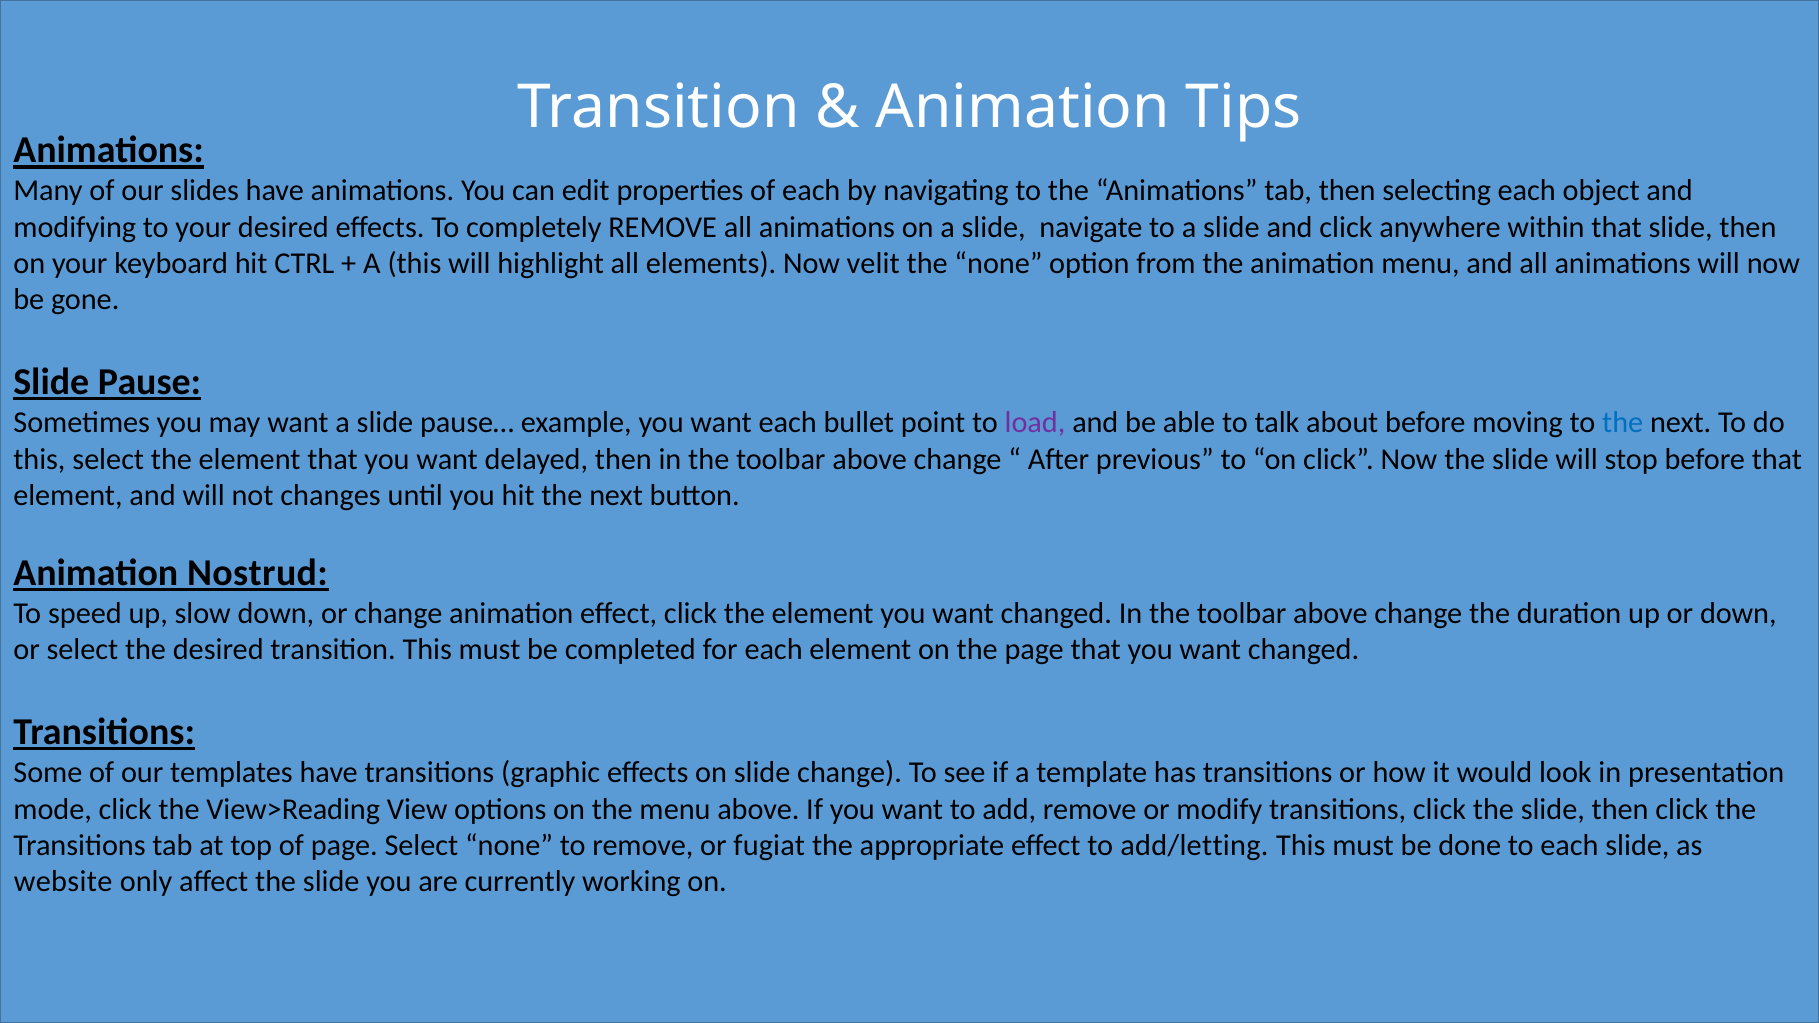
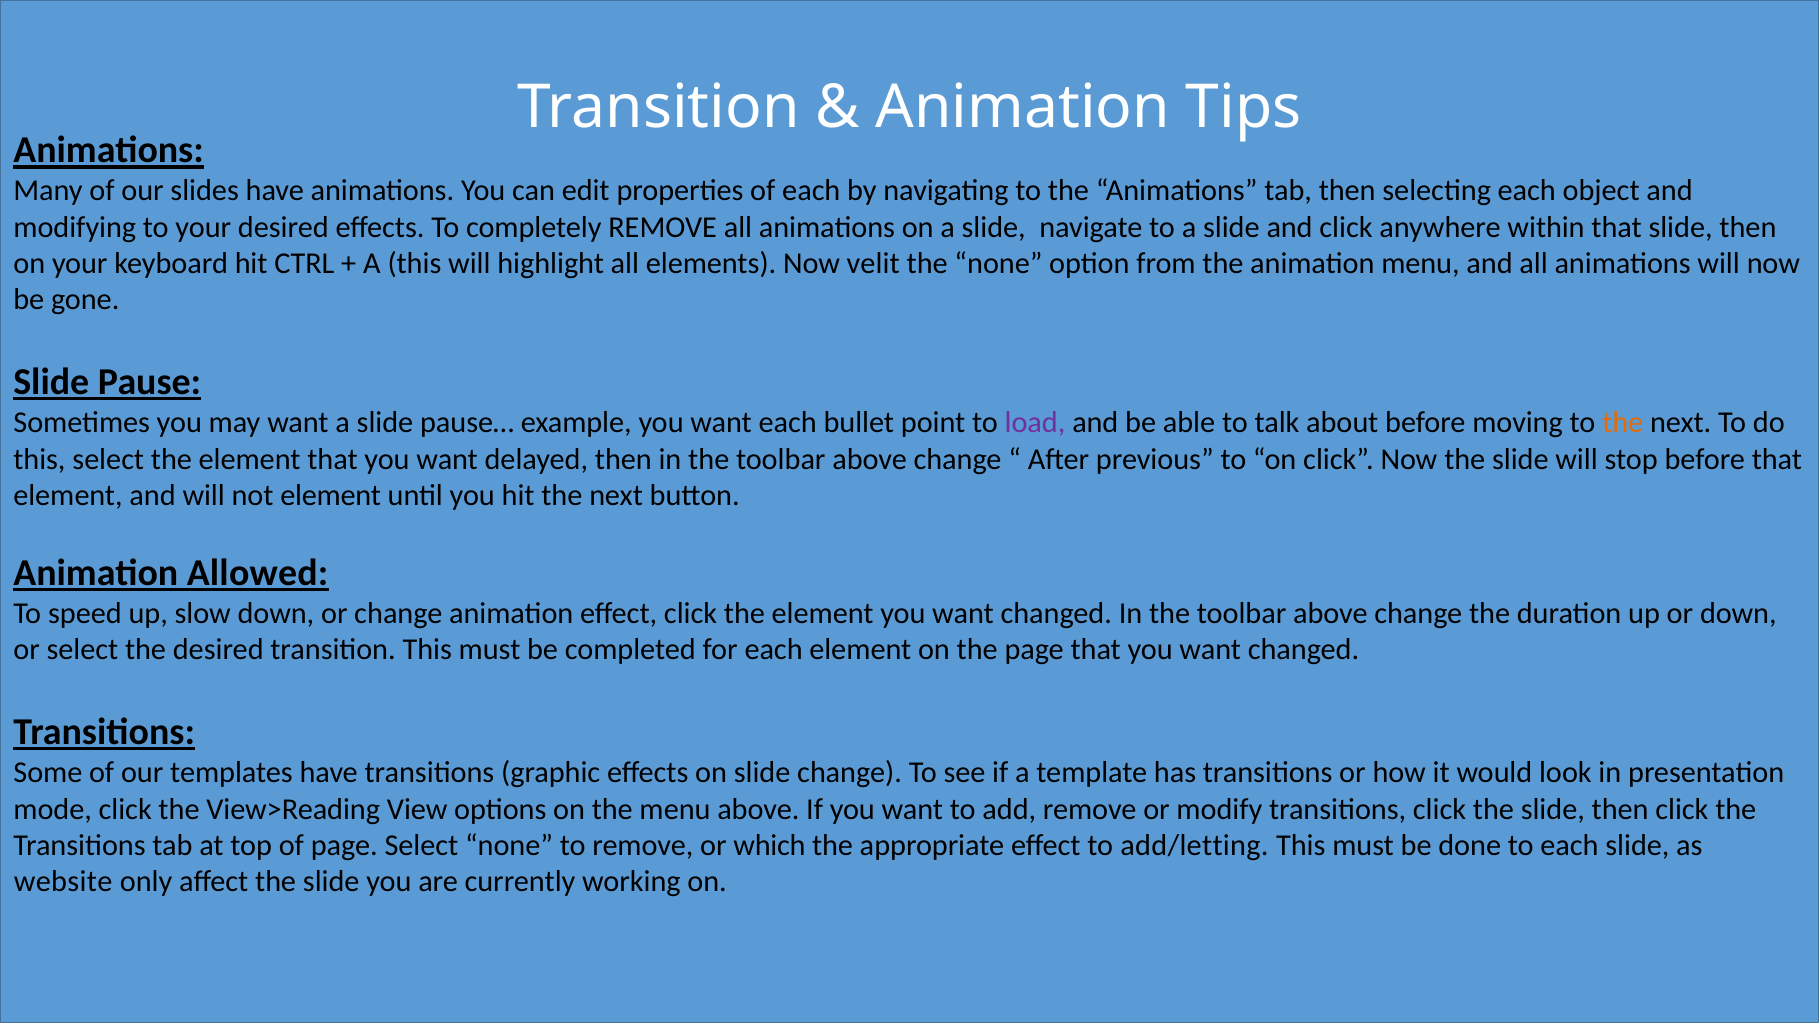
the colour: blue -> orange (1623, 423)
not changes: changes -> element (331, 495)
Nostrud: Nostrud -> Allowed (258, 573)
fugiat: fugiat -> which (769, 846)
